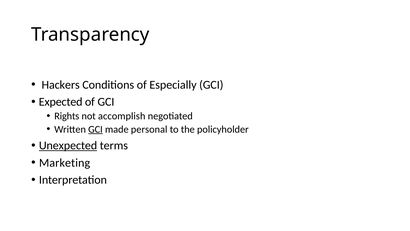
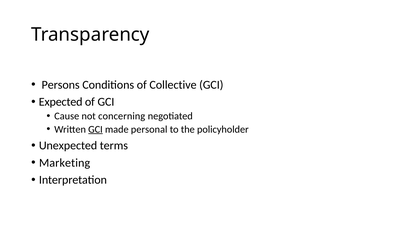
Hackers: Hackers -> Persons (61, 85)
Especially: Especially -> Collective (173, 85)
Rights: Rights -> Cause (67, 116)
accomplish: accomplish -> concerning (122, 116)
Unexpected underline: present -> none (68, 145)
